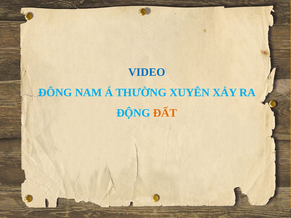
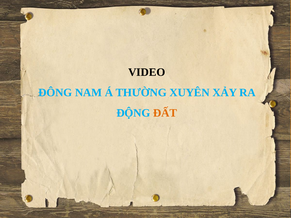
VIDEO colour: blue -> black (147, 72)
